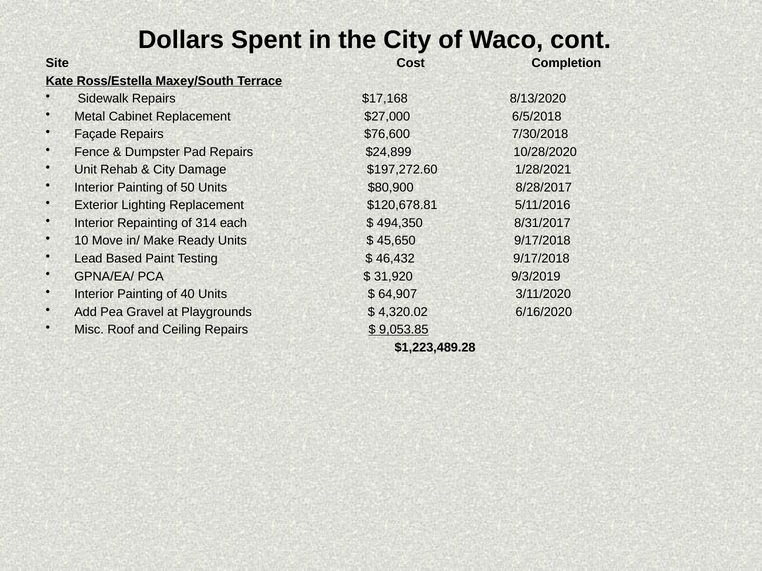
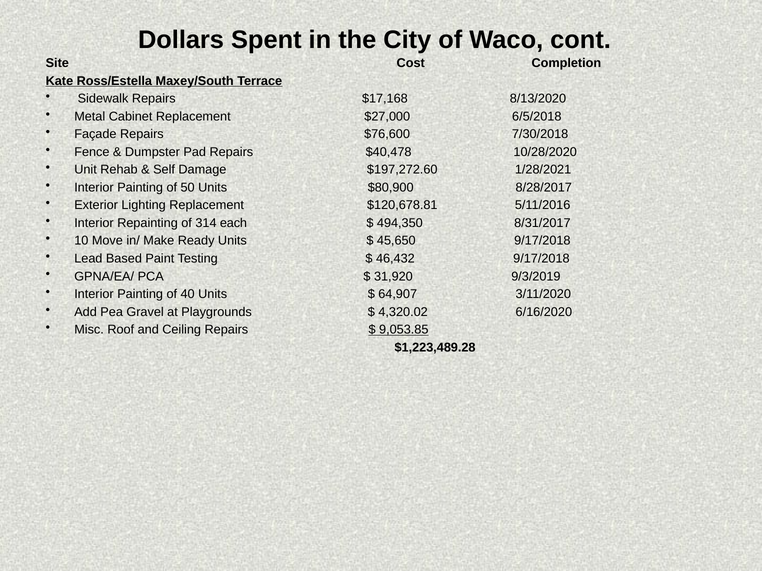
$24,899: $24,899 -> $40,478 (389, 152)
City: City -> Self (164, 170)
